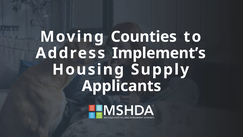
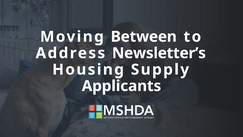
Counties: Counties -> Between (144, 37)
Implement’s: Implement’s -> Newsletter’s (159, 53)
